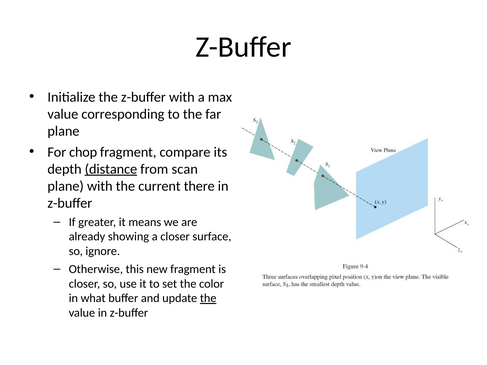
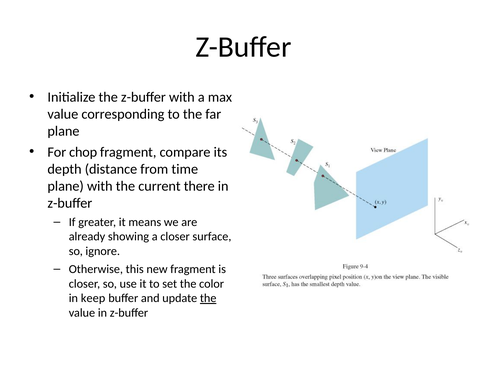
distance underline: present -> none (111, 169)
scan: scan -> time (185, 169)
what: what -> keep (93, 298)
